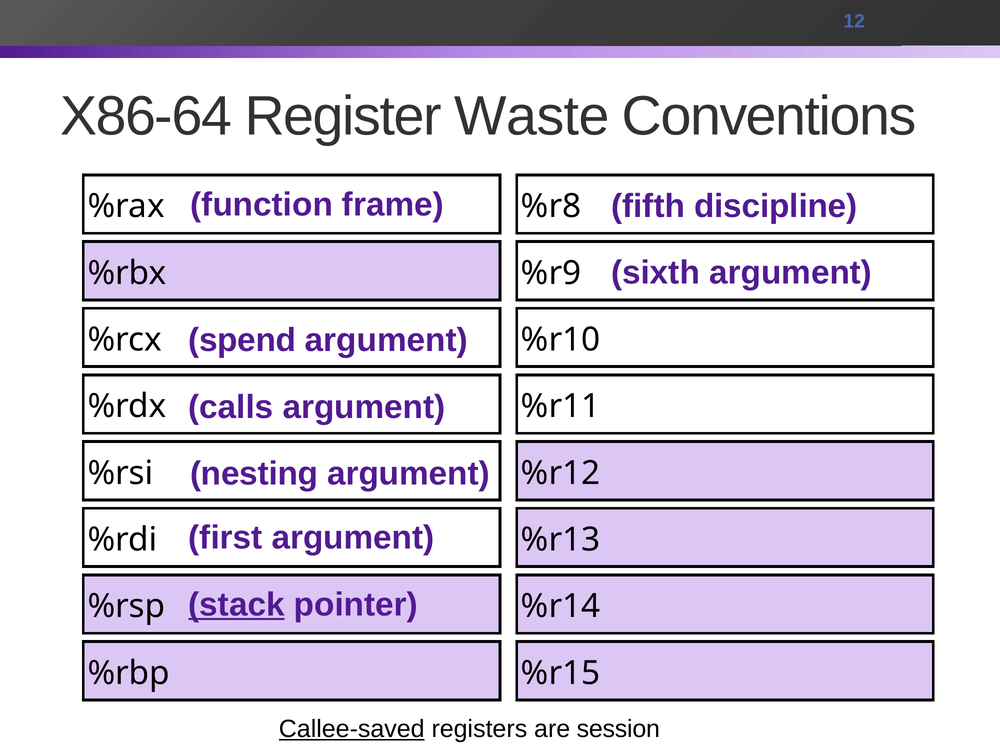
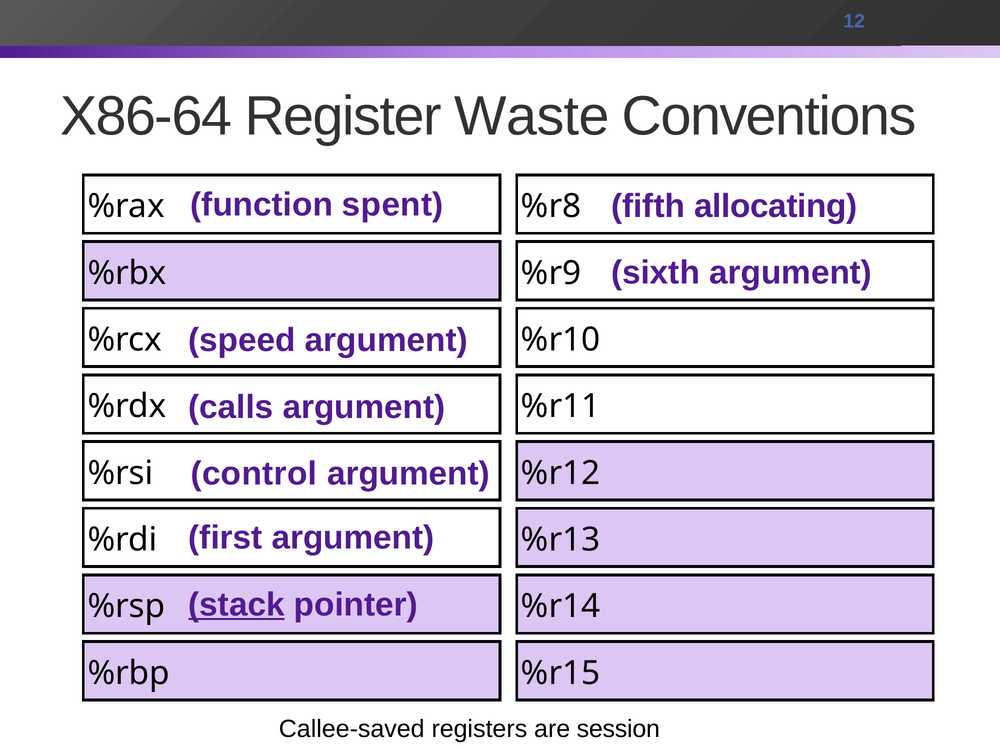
frame: frame -> spent (393, 205)
discipline: discipline -> allocating (776, 206)
spend: spend -> speed (242, 340)
nesting: nesting -> control (254, 474)
Callee-saved underline: present -> none (352, 729)
